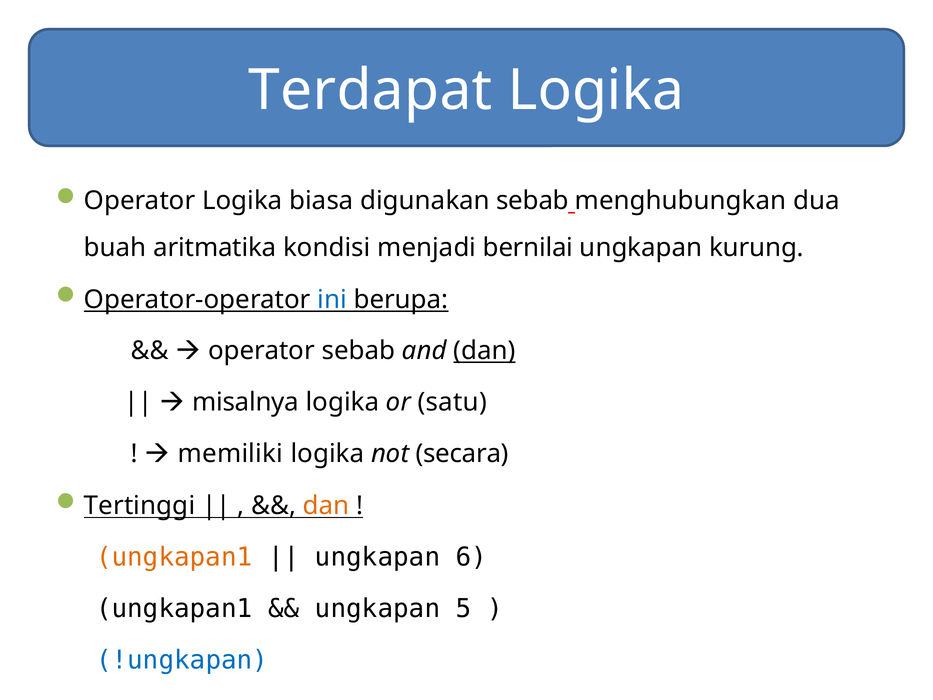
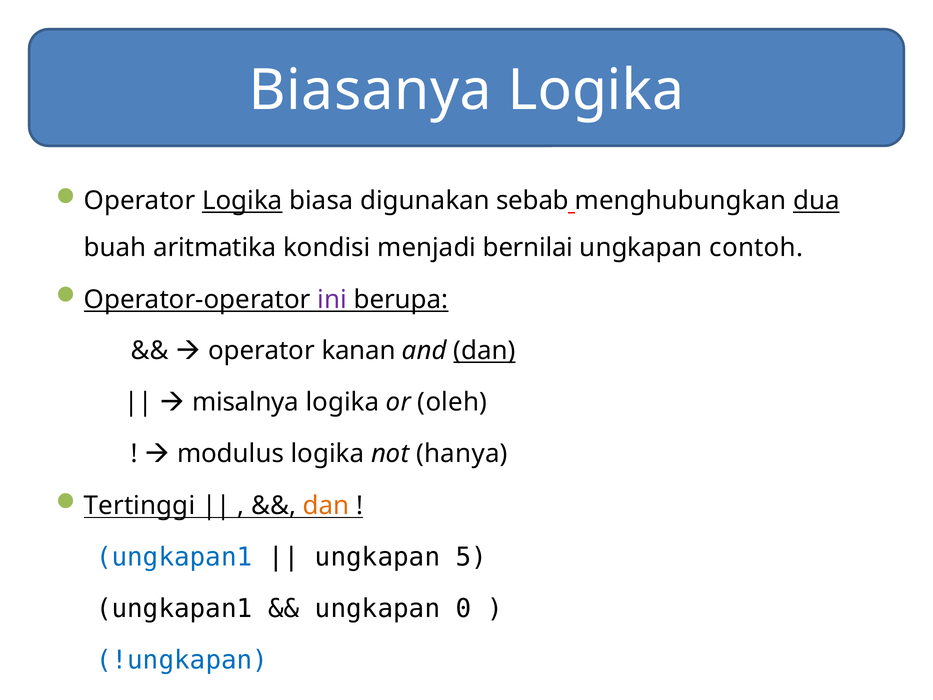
Terdapat: Terdapat -> Biasanya (370, 90)
Logika underline: none -> present (242, 201)
dua underline: none -> present (816, 201)
kurung: kurung -> contoh (756, 248)
ini colour: blue -> purple (332, 299)
operator sebab: sebab -> kanan (359, 351)
satu: satu -> oleh (452, 402)
memiliki: memiliki -> modulus (231, 454)
secara: secara -> hanya (462, 454)
ungkapan1 colour: orange -> blue (174, 557)
6: 6 -> 5 (471, 557)
5: 5 -> 0 (464, 608)
